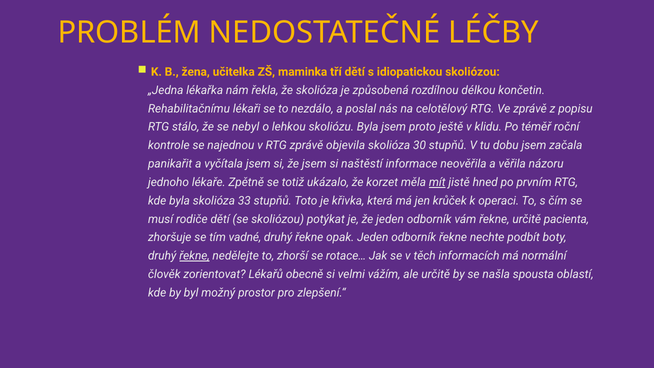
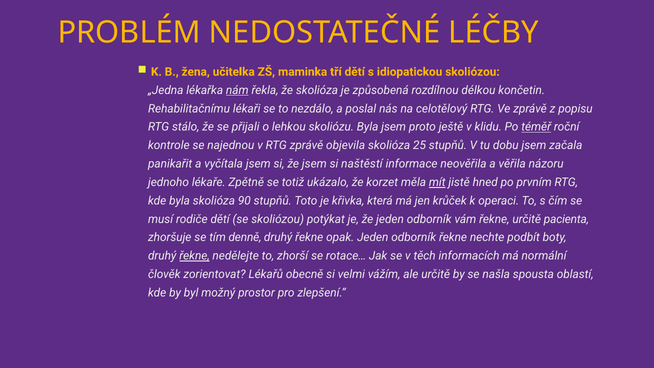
nám underline: none -> present (237, 90)
nebyl: nebyl -> přijali (246, 127)
téměř underline: none -> present (536, 127)
30: 30 -> 25 (420, 145)
33: 33 -> 90 (244, 201)
vadné: vadné -> denně (245, 237)
